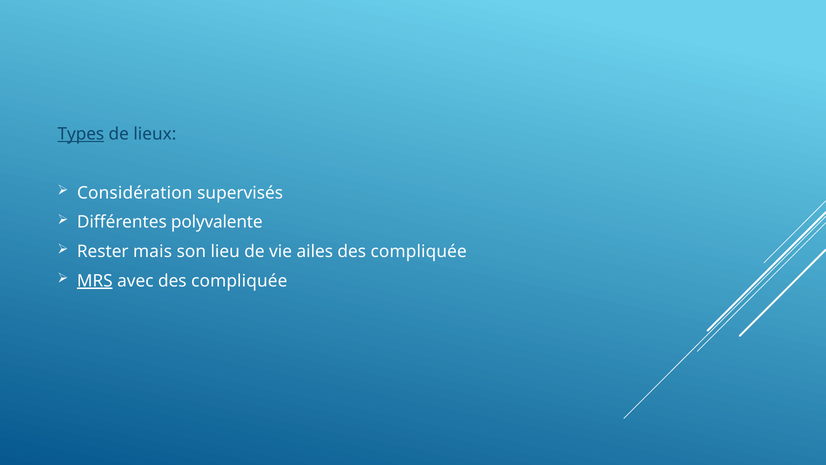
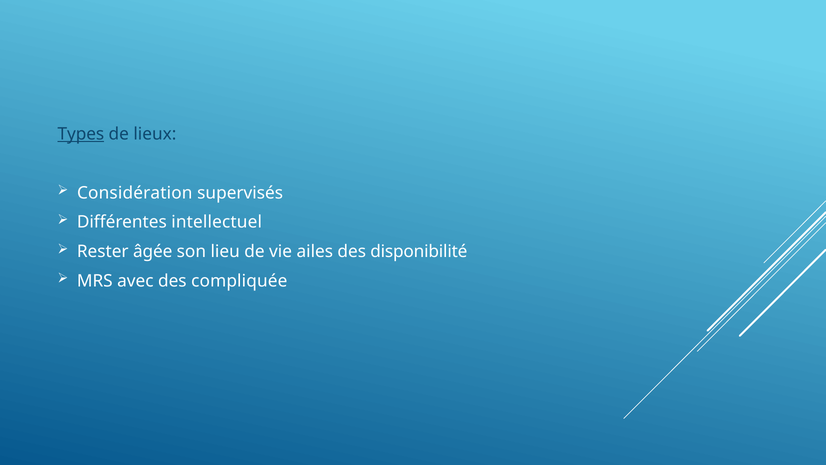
polyvalente: polyvalente -> intellectuel (217, 222)
mais: mais -> âgée (153, 251)
compliquée: compliquée -> disponibilité (419, 251)
MRS underline: present -> none (95, 281)
